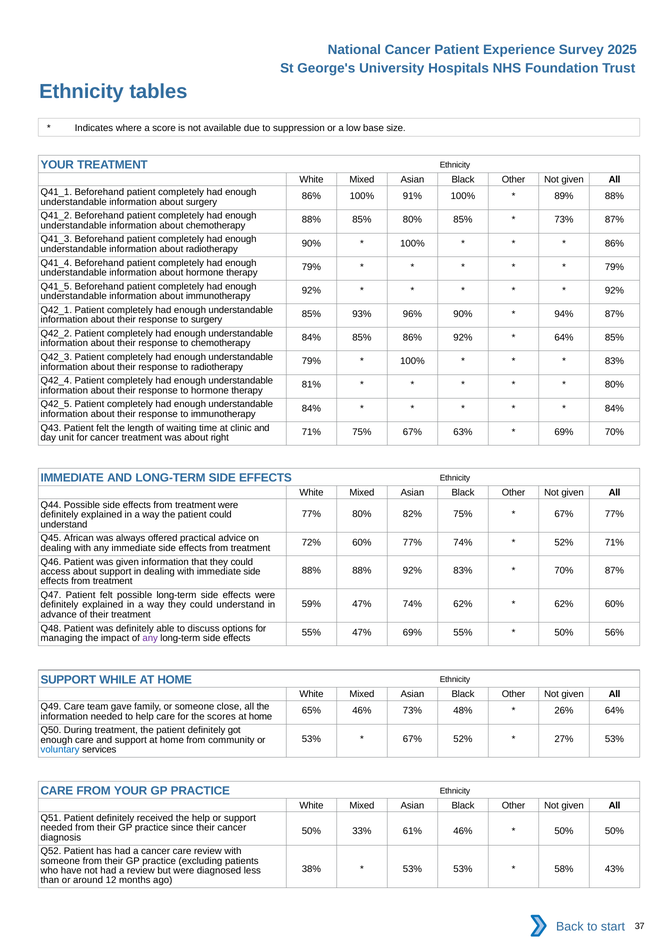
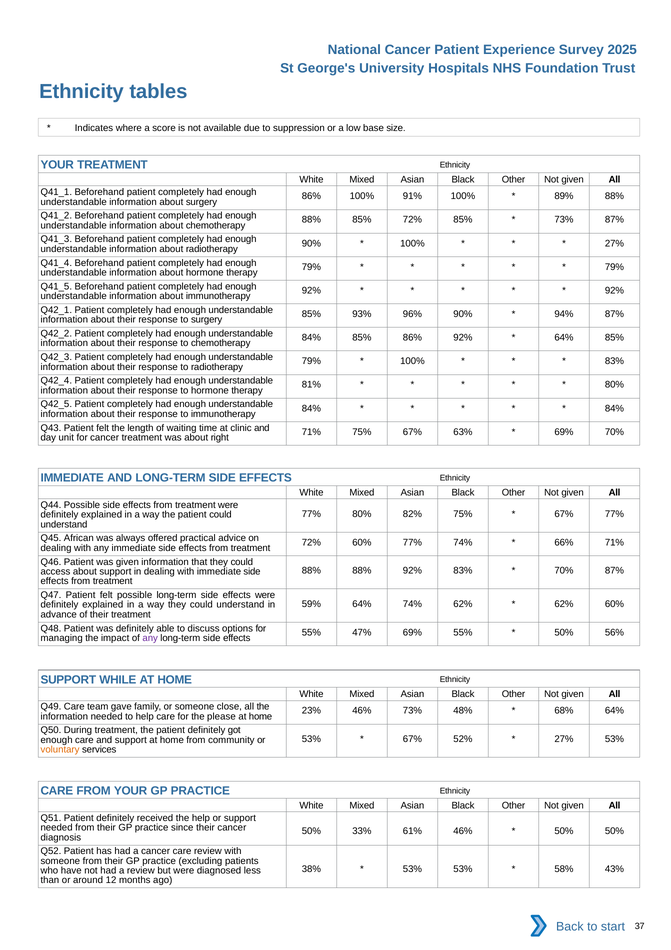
85% 80%: 80% -> 72% (412, 220)
86%: 86% -> 27% (614, 243)
52%: 52% -> 66% (564, 542)
59% 47%: 47% -> 64% (362, 604)
65%: 65% -> 23% (311, 710)
26%: 26% -> 68% (564, 710)
scores: scores -> please (221, 716)
voluntary colour: blue -> orange (60, 749)
